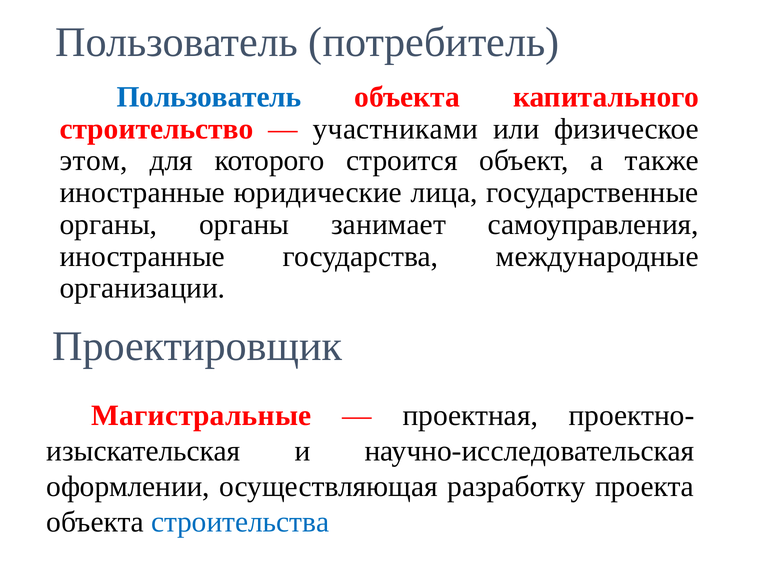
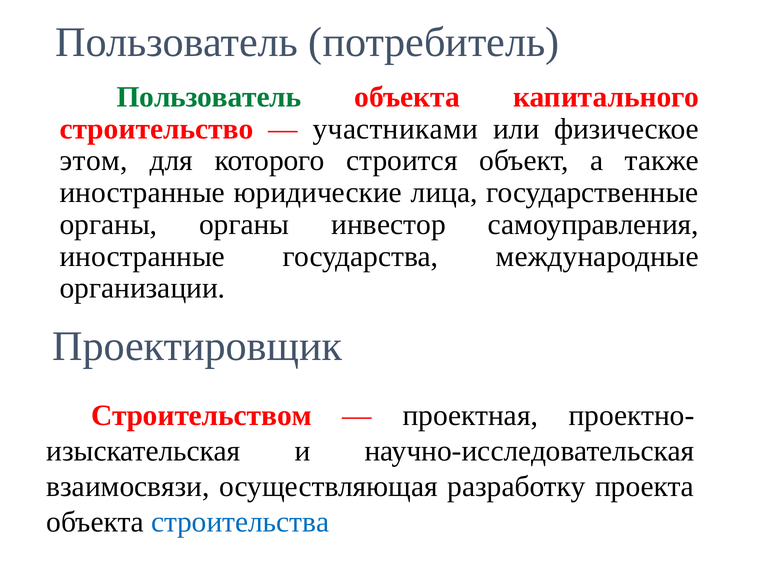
Пользователь colour: blue -> green (209, 97)
занимает: занимает -> инвестор (389, 225)
Магистральные: Магистральные -> Строительством (201, 416)
оформлении: оформлении -> взаимосвязи (128, 487)
